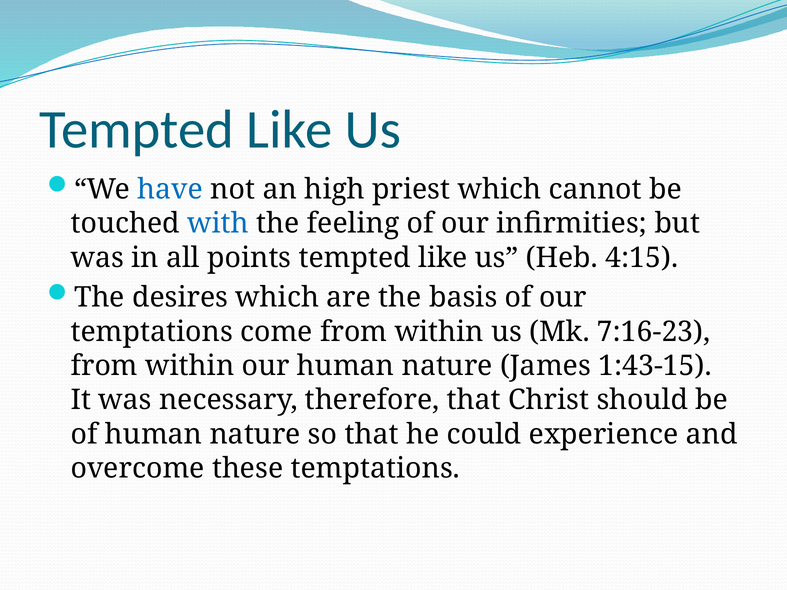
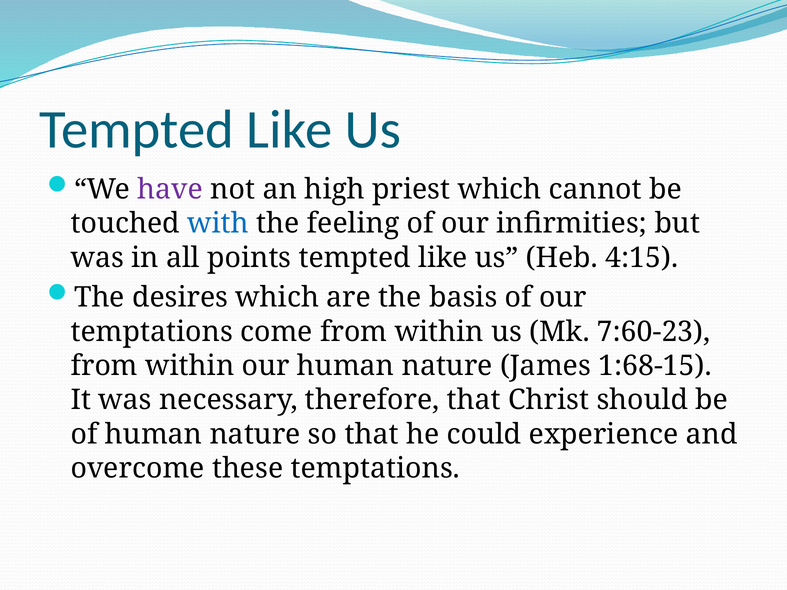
have colour: blue -> purple (170, 190)
7:16-23: 7:16-23 -> 7:60-23 (654, 332)
1:43-15: 1:43-15 -> 1:68-15 (655, 366)
